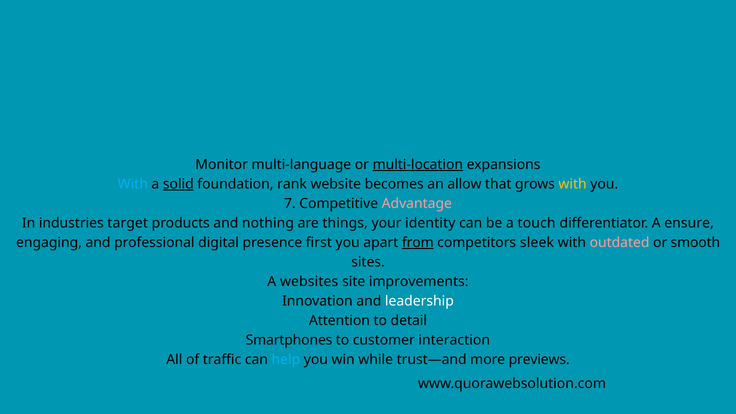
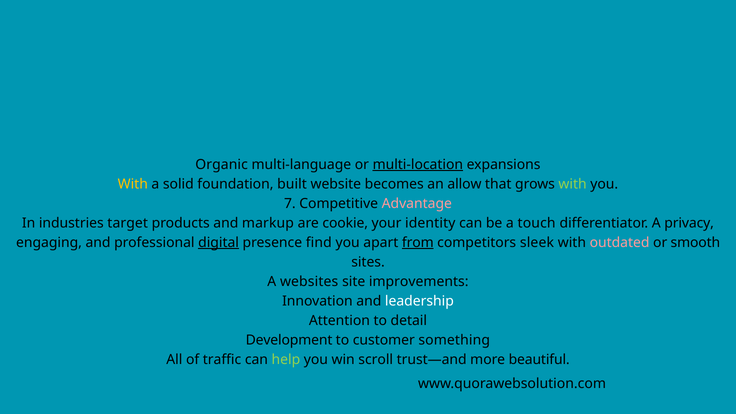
Monitor: Monitor -> Organic (222, 165)
With colour: light blue -> yellow (133, 184)
solid underline: present -> none (178, 184)
rank: rank -> built (292, 184)
with colour: yellow -> light green (573, 184)
nothing: nothing -> markup (268, 223)
things: things -> cookie (345, 223)
ensure: ensure -> privacy (689, 223)
digital underline: none -> present (219, 243)
first: first -> find (319, 243)
Smartphones: Smartphones -> Development (289, 340)
interaction: interaction -> something (454, 340)
help colour: light blue -> light green (286, 360)
while: while -> scroll (376, 360)
previews: previews -> beautiful (539, 360)
